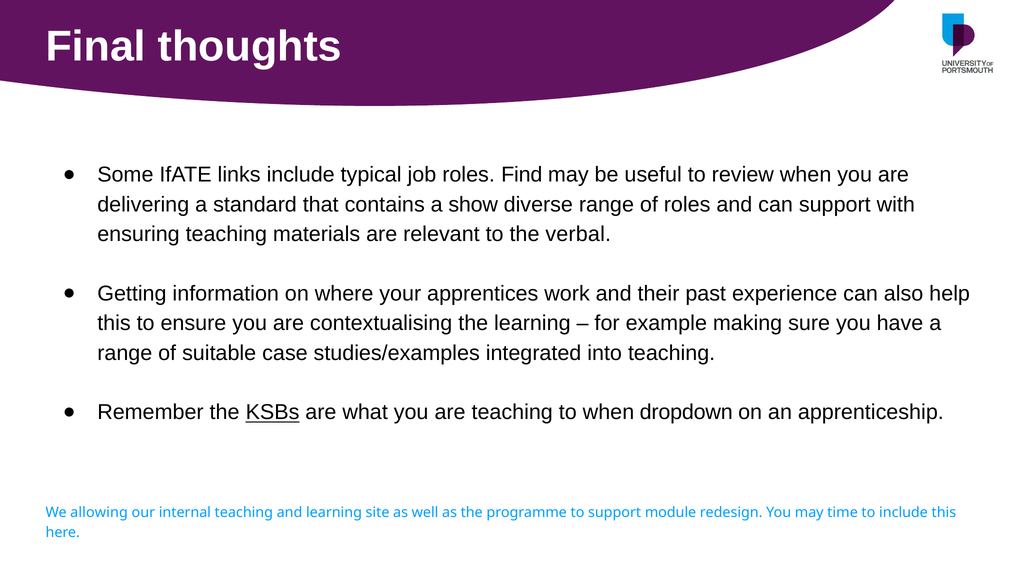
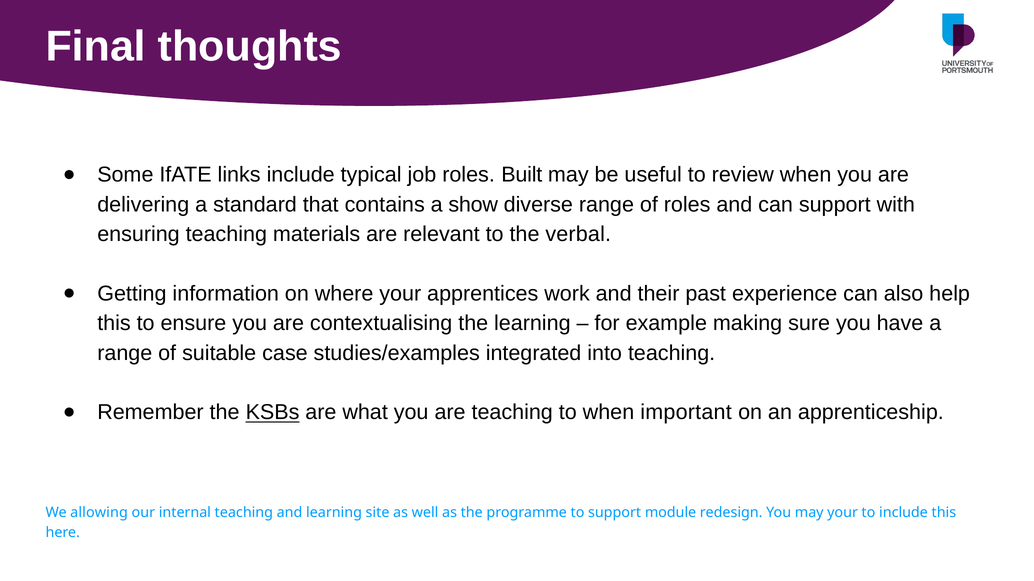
Find: Find -> Built (522, 175)
dropdown: dropdown -> important (686, 413)
may time: time -> your (843, 513)
